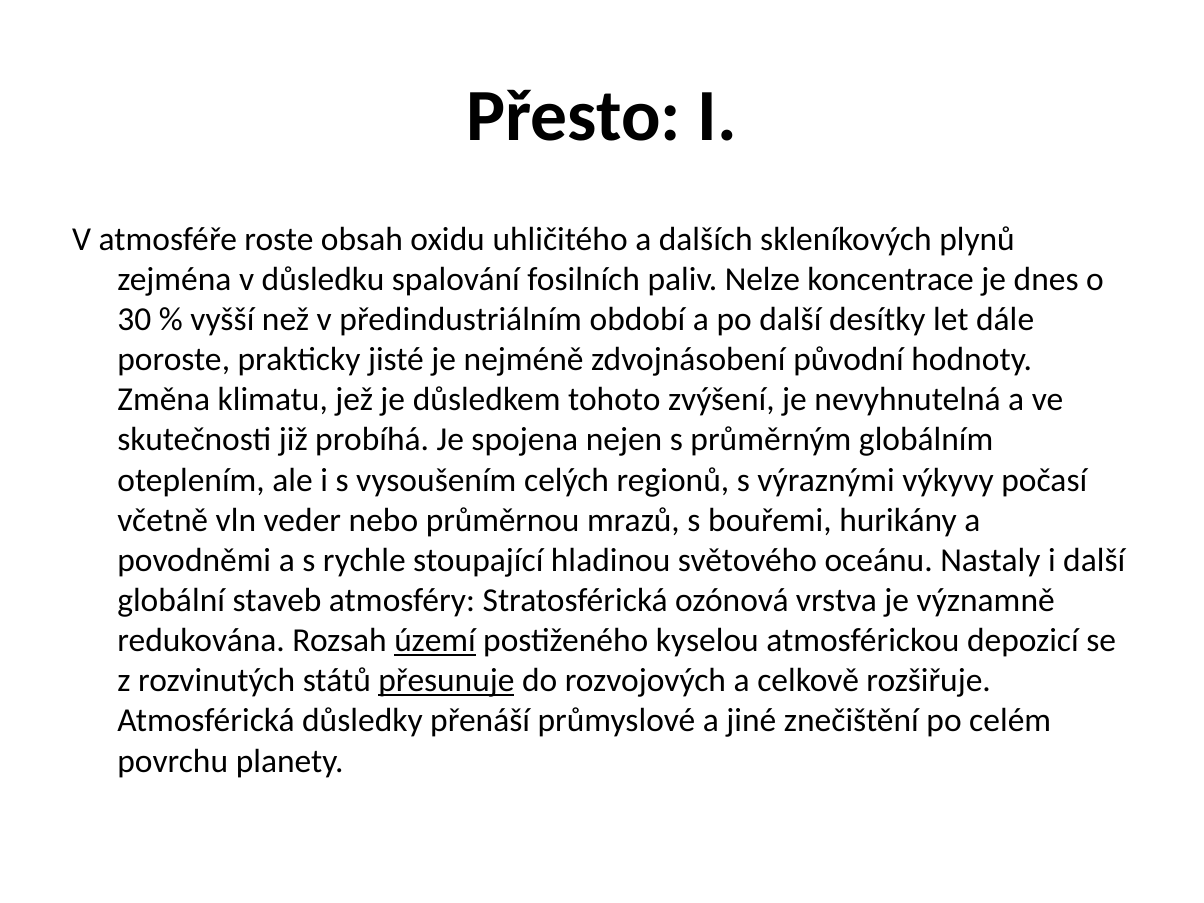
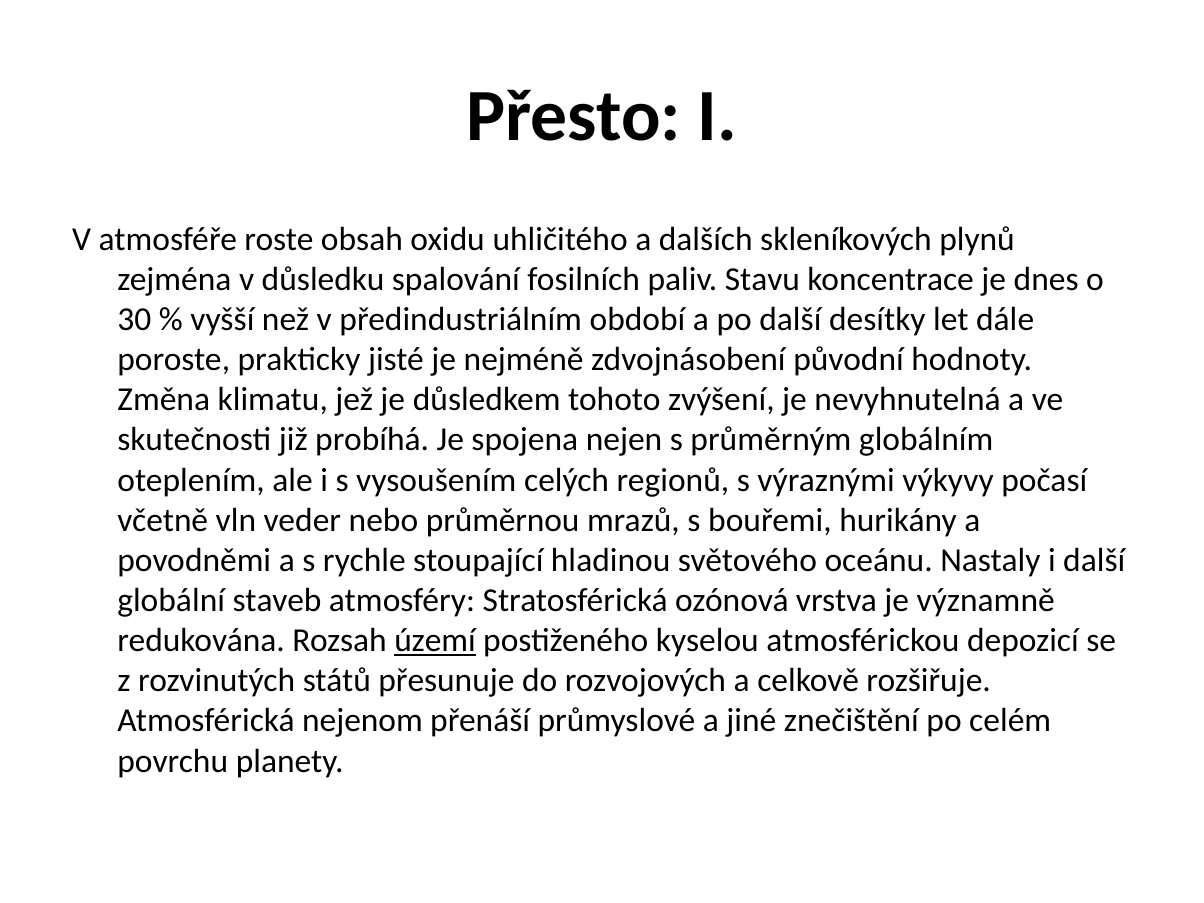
Nelze: Nelze -> Stavu (762, 279)
přesunuje underline: present -> none (446, 681)
důsledky: důsledky -> nejenom (362, 721)
